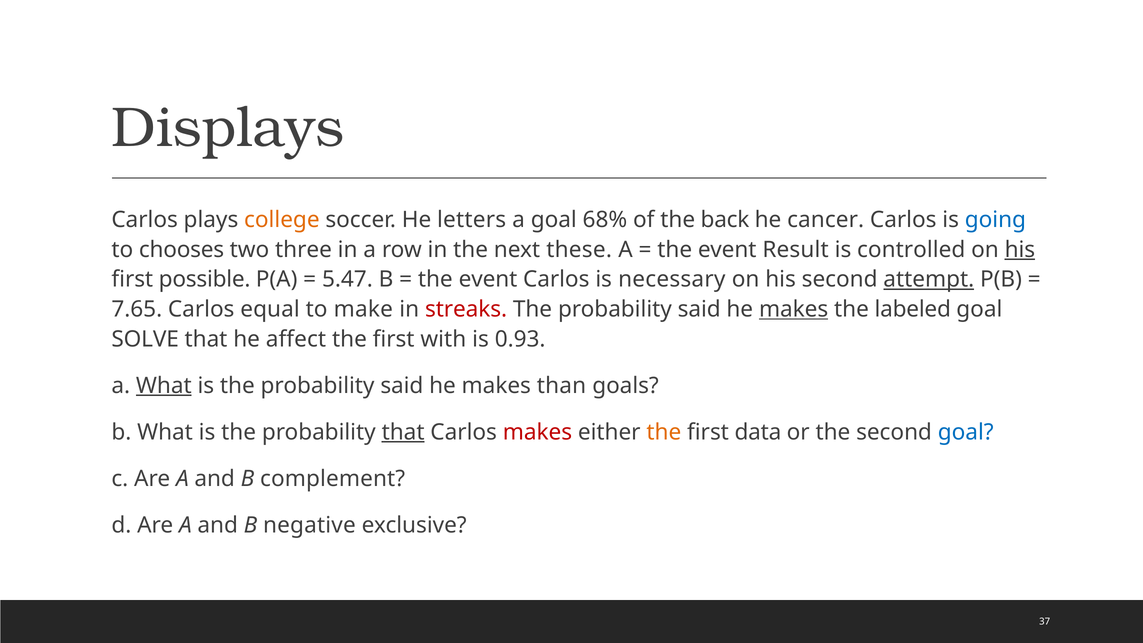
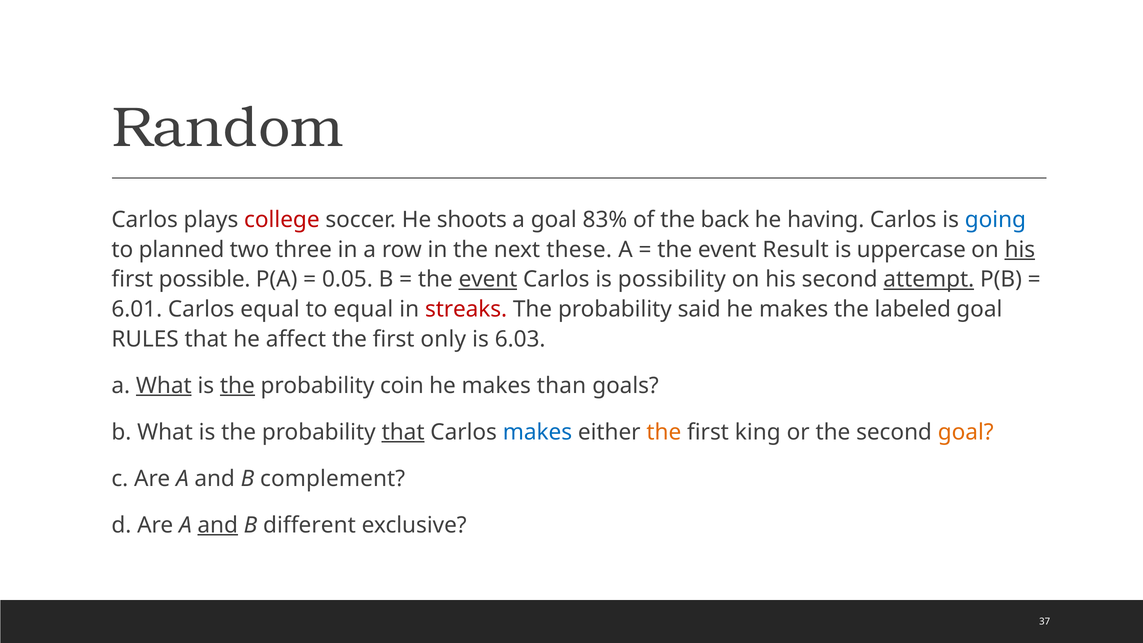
Displays: Displays -> Random (228, 128)
college colour: orange -> red (282, 220)
letters: letters -> shoots (472, 220)
68%: 68% -> 83% (605, 220)
cancer: cancer -> having (826, 220)
chooses: chooses -> planned (182, 250)
controlled: controlled -> uppercase (911, 250)
5.47: 5.47 -> 0.05 (347, 279)
event underline: none -> present (488, 279)
necessary: necessary -> possibility (672, 279)
7.65: 7.65 -> 6.01 (137, 309)
to make: make -> equal (363, 309)
makes underline: present -> none (794, 309)
SOLVE: SOLVE -> RULES (145, 339)
with: with -> only (443, 339)
0.93: 0.93 -> 6.03 (520, 339)
the underline: none -> present (237, 386)
said: said -> coin (402, 386)
makes colour: red -> blue (537, 432)
data: data -> king (758, 432)
goal colour: blue -> orange (966, 432)
and underline: none -> present (218, 525)
negative: negative -> different (309, 525)
